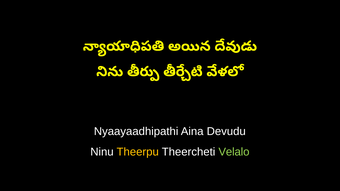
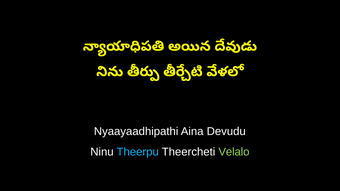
Theerpu colour: yellow -> light blue (138, 152)
